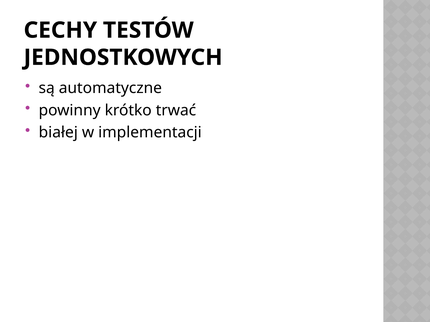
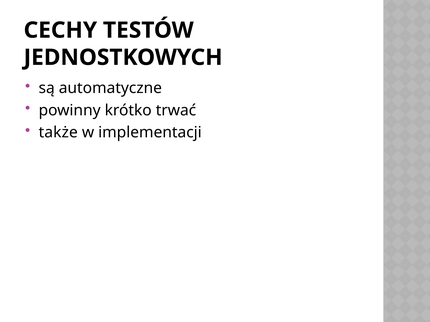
białej: białej -> także (58, 133)
